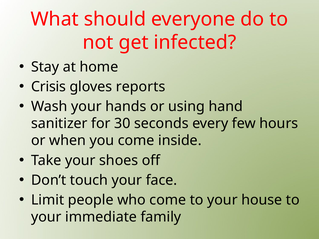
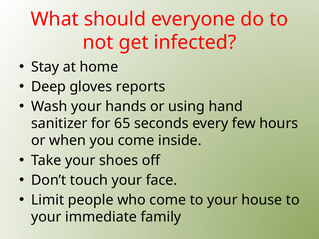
Crisis: Crisis -> Deep (49, 87)
30: 30 -> 65 (122, 124)
